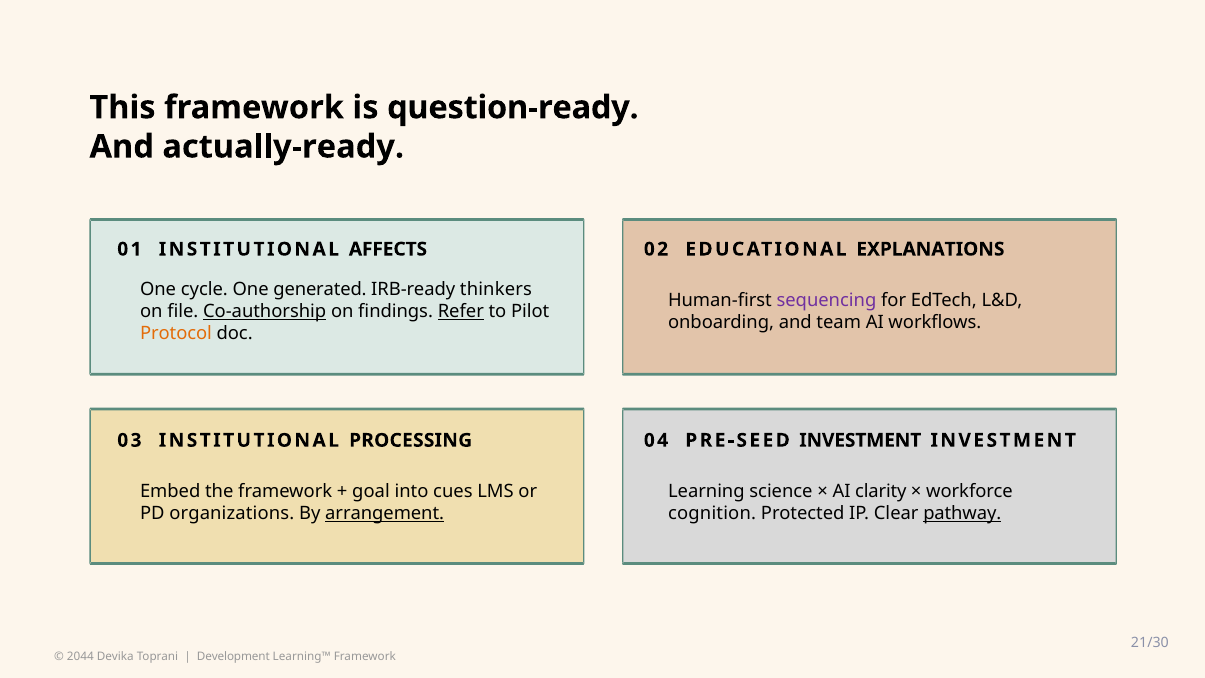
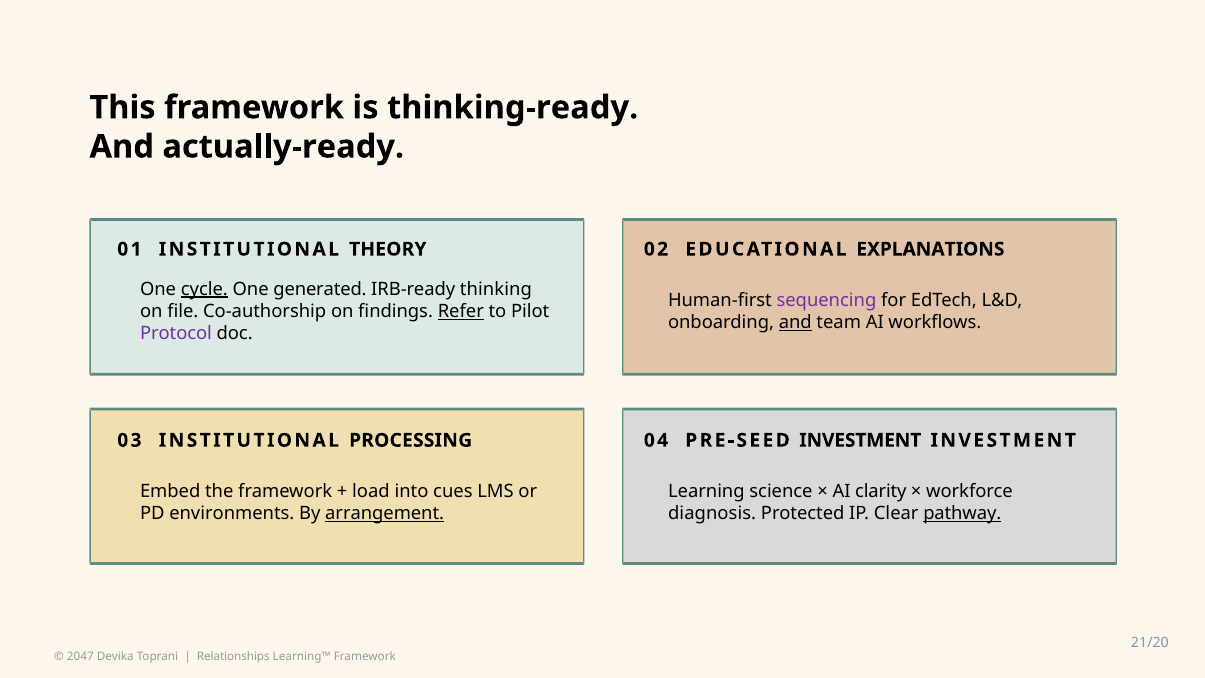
question-ready: question-ready -> thinking-ready (513, 108)
AFFECTS: AFFECTS -> THEORY (388, 249)
cycle underline: none -> present (204, 289)
thinkers: thinkers -> thinking (496, 289)
Co-authorship underline: present -> none (265, 311)
and underline: none -> present (795, 322)
Protocol colour: orange -> purple (176, 333)
goal: goal -> load (371, 491)
organizations: organizations -> environments (232, 513)
cognition: cognition -> diagnosis (712, 513)
21/30: 21/30 -> 21/20 (1150, 642)
2044: 2044 -> 2047 (80, 657)
Development: Development -> Relationships (233, 657)
